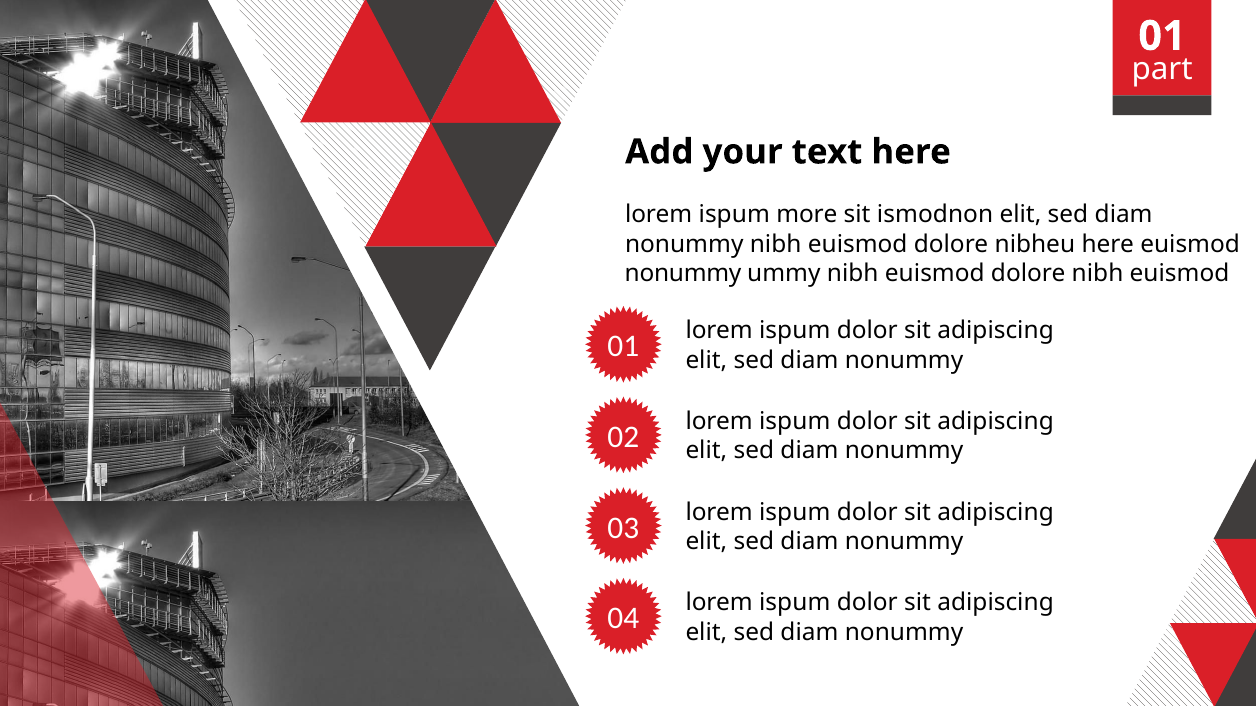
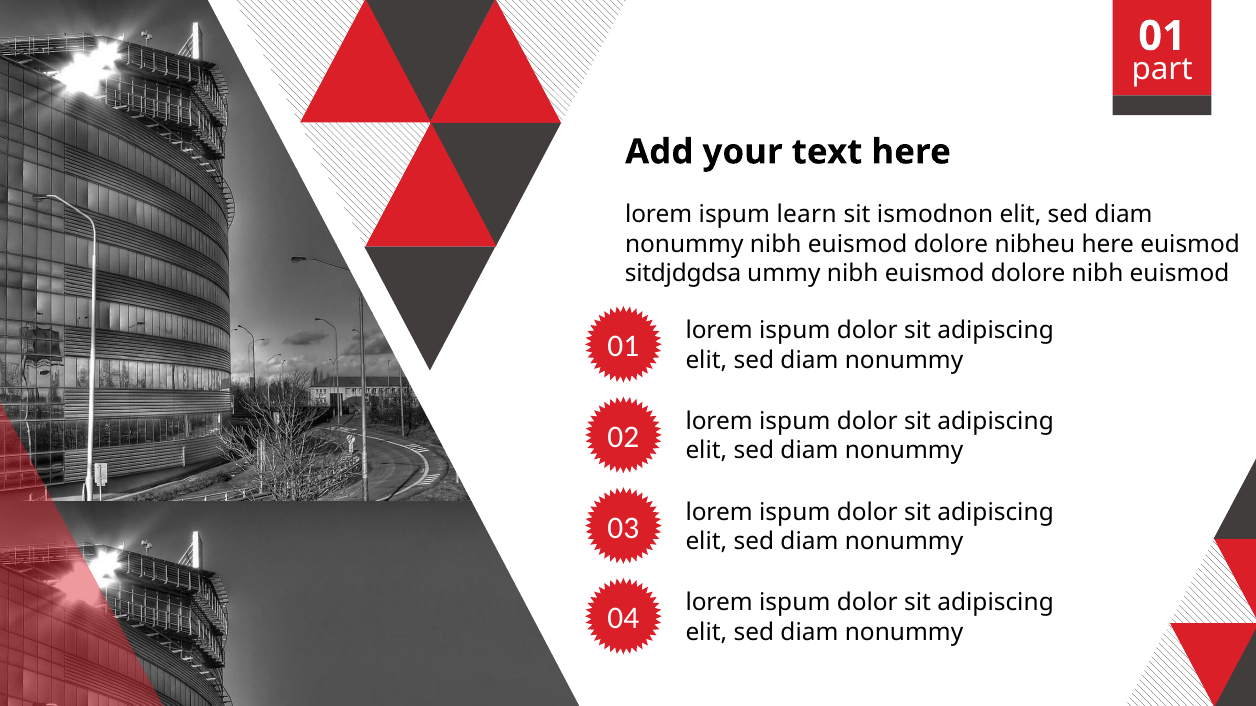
more: more -> learn (807, 215)
nonummy: nonummy -> sitdjdgdsa (683, 274)
